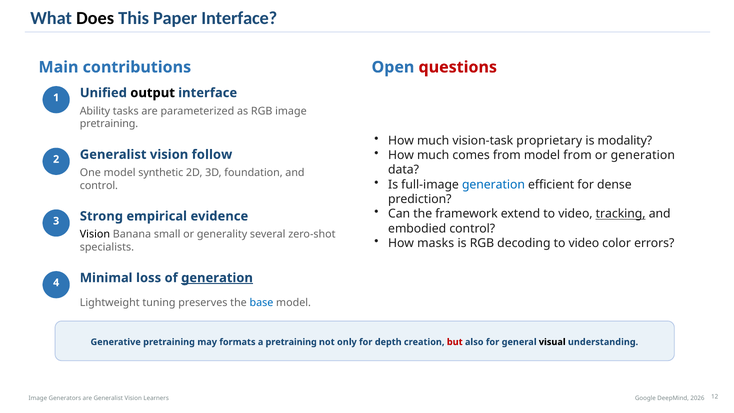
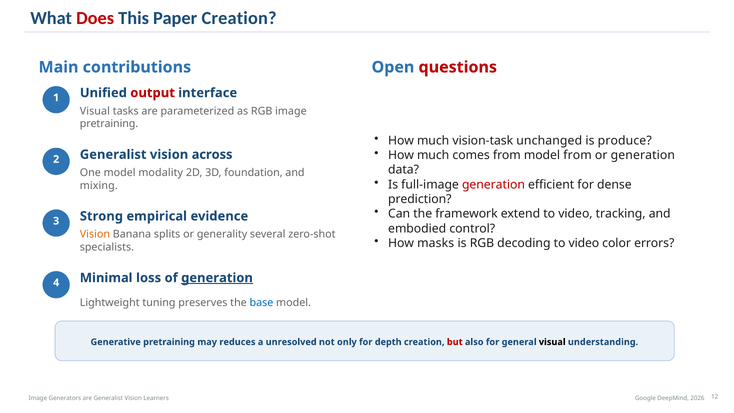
Does colour: black -> red (95, 18)
Paper Interface: Interface -> Creation (239, 18)
output colour: black -> red (153, 93)
Ability: Ability -> Visual (95, 111)
proprietary: proprietary -> unchanged (549, 141)
modality: modality -> produce (625, 141)
follow: follow -> across (212, 154)
synthetic: synthetic -> modality (161, 173)
generation colour: blue -> red (493, 185)
control: control -> mixing (99, 186)
tracking underline: present -> none (621, 214)
Vision colour: black -> orange (95, 234)
small: small -> splits (167, 234)
formats: formats -> reduces (237, 342)
a pretraining: pretraining -> unresolved (291, 342)
